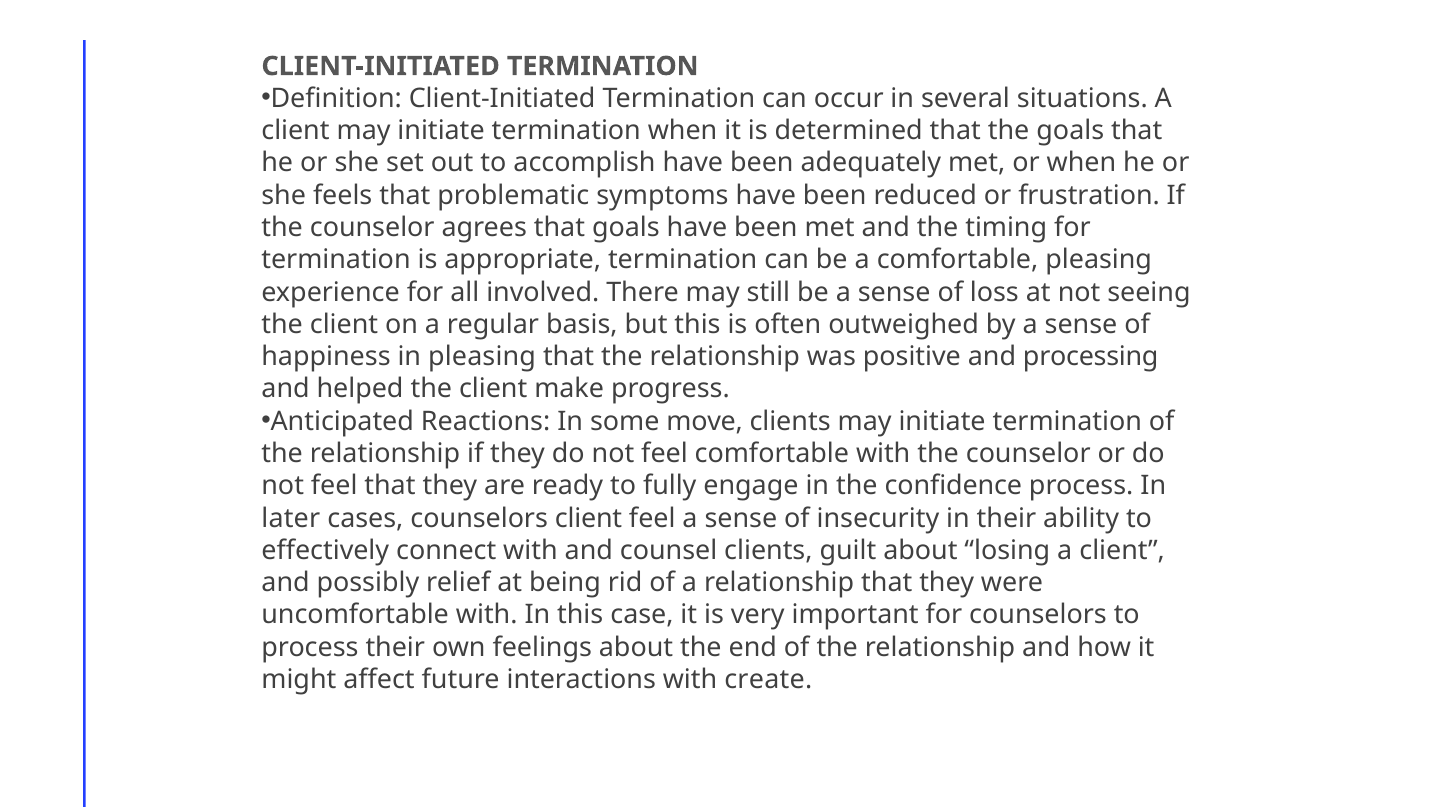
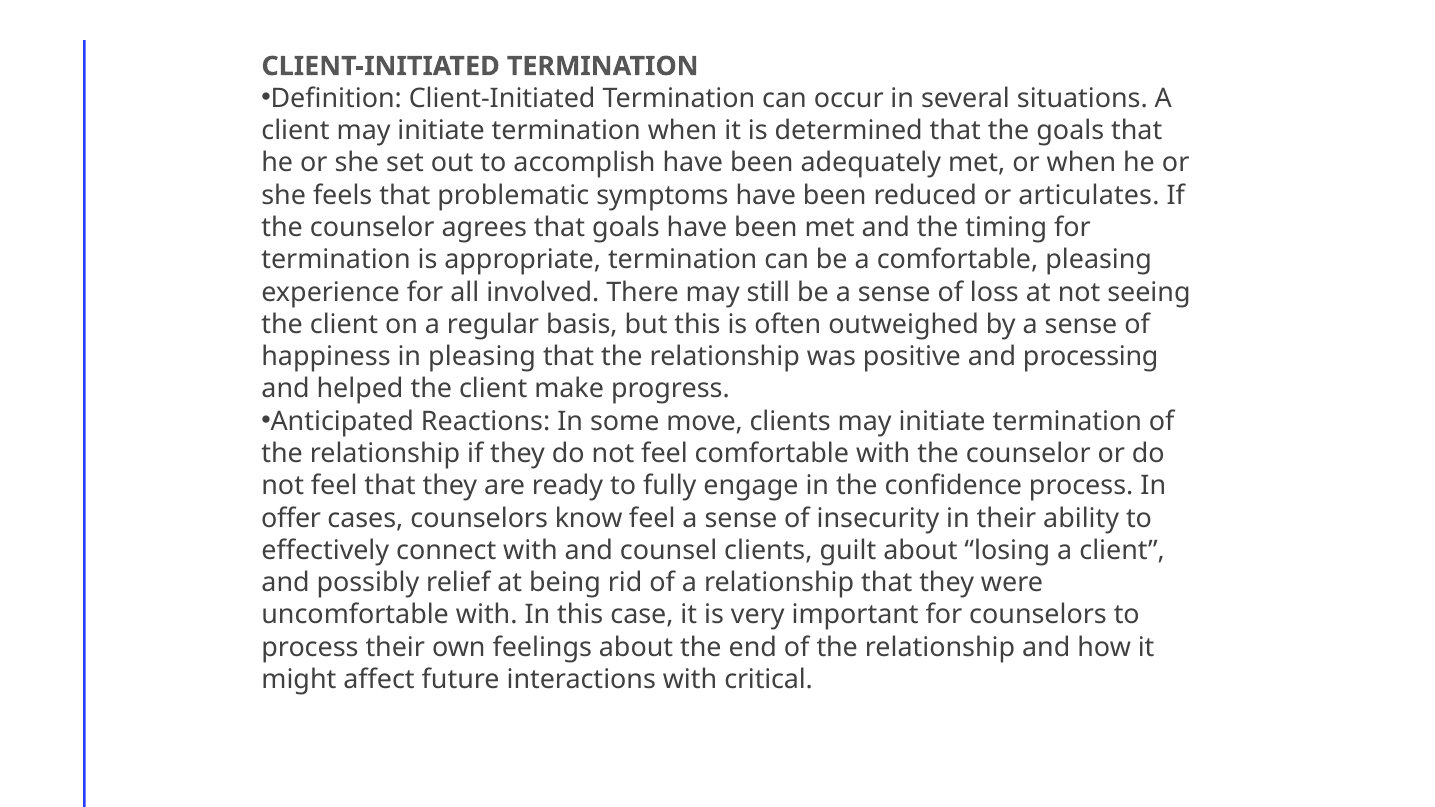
frustration: frustration -> articulates (1089, 195)
later: later -> offer (291, 518)
counselors client: client -> know (589, 518)
create: create -> critical (769, 680)
